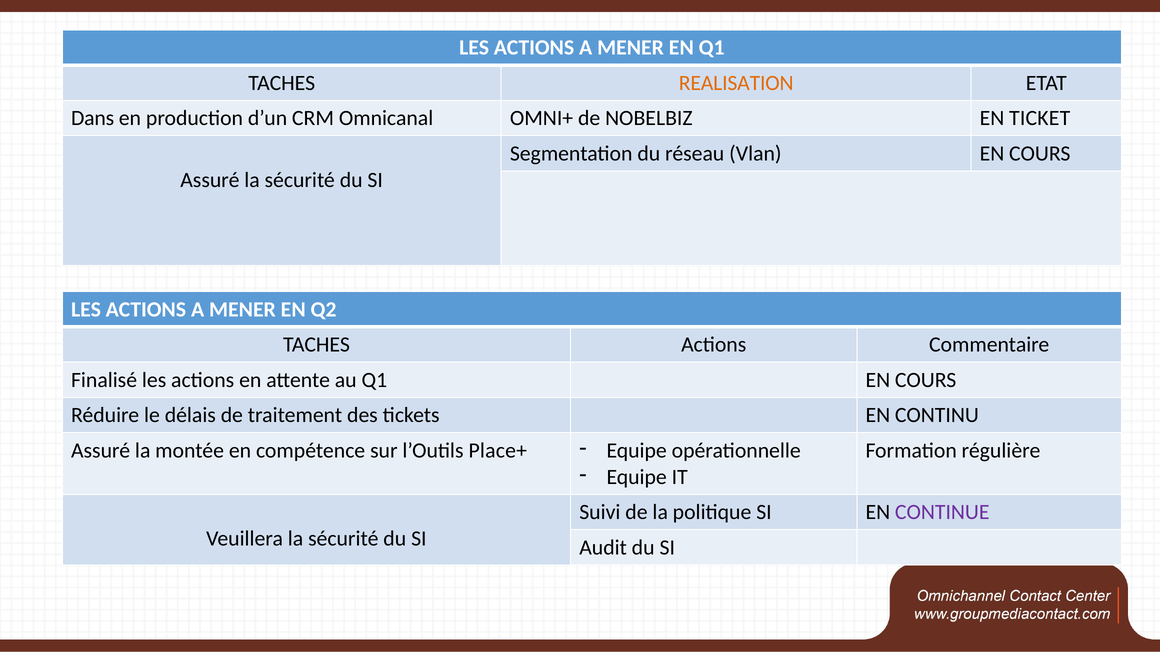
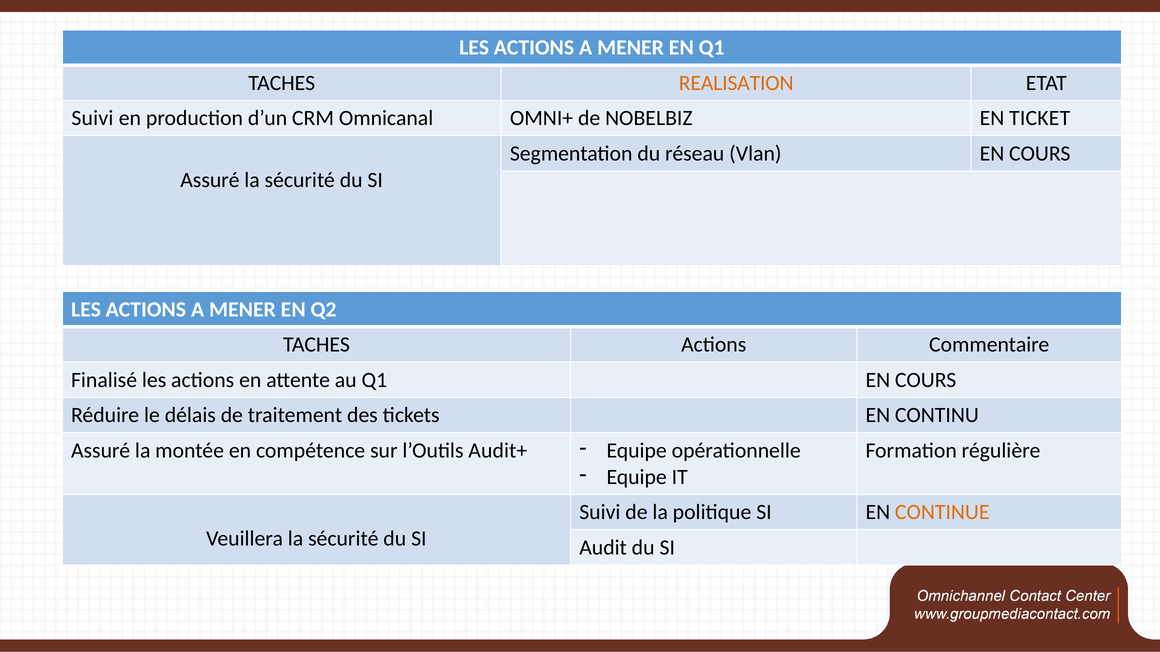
Dans: Dans -> Suivi (92, 118)
Place+: Place+ -> Audit+ (498, 451)
CONTINUE colour: purple -> orange (942, 513)
